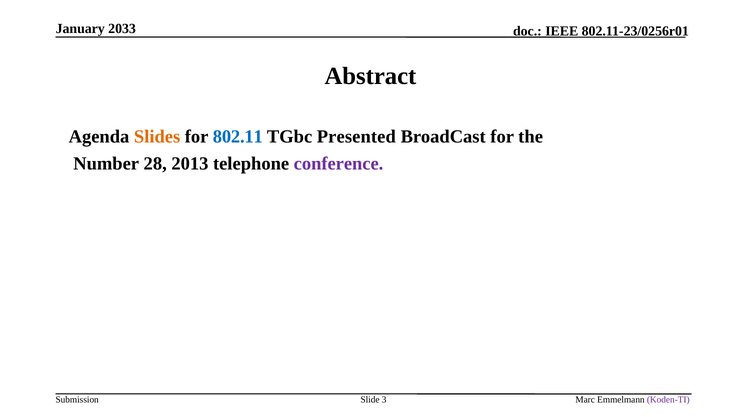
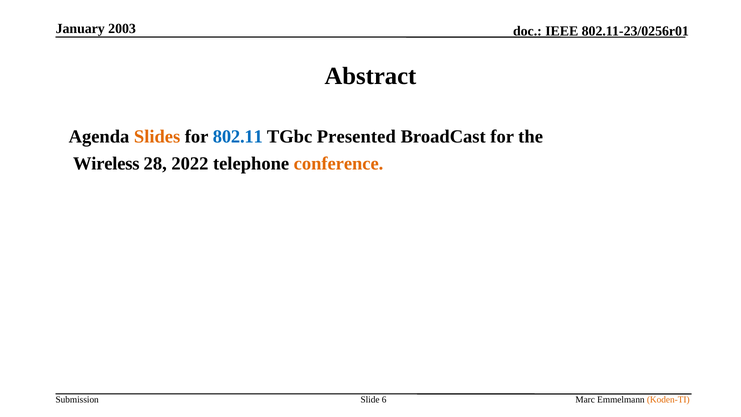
2033: 2033 -> 2003 (122, 29)
Number: Number -> Wireless (106, 163)
2013: 2013 -> 2022 (190, 163)
conference colour: purple -> orange (339, 163)
3: 3 -> 6 (384, 400)
Koden-TI colour: purple -> orange (668, 400)
